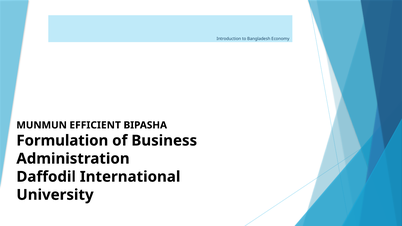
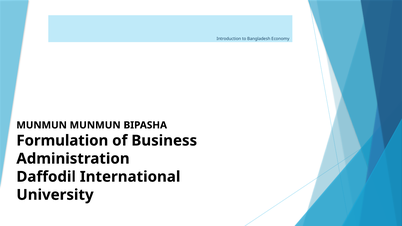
MUNMUN EFFICIENT: EFFICIENT -> MUNMUN (95, 125)
